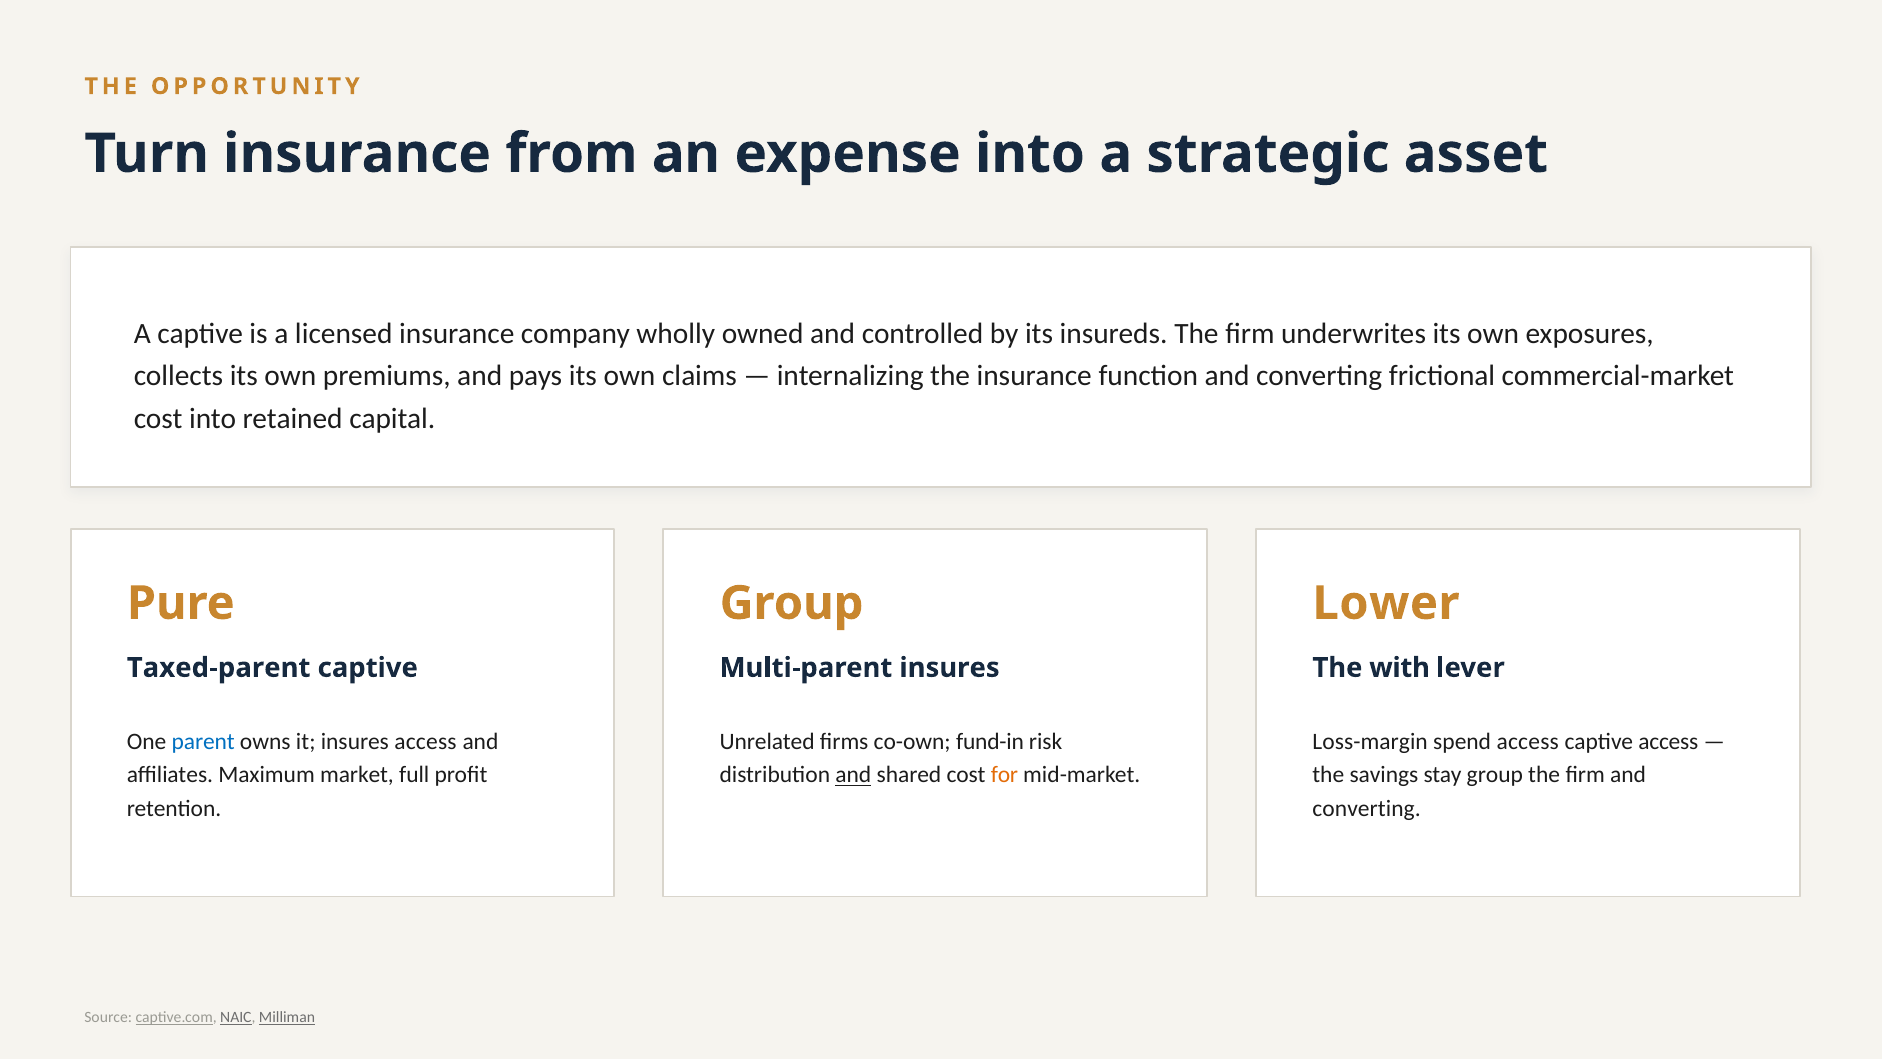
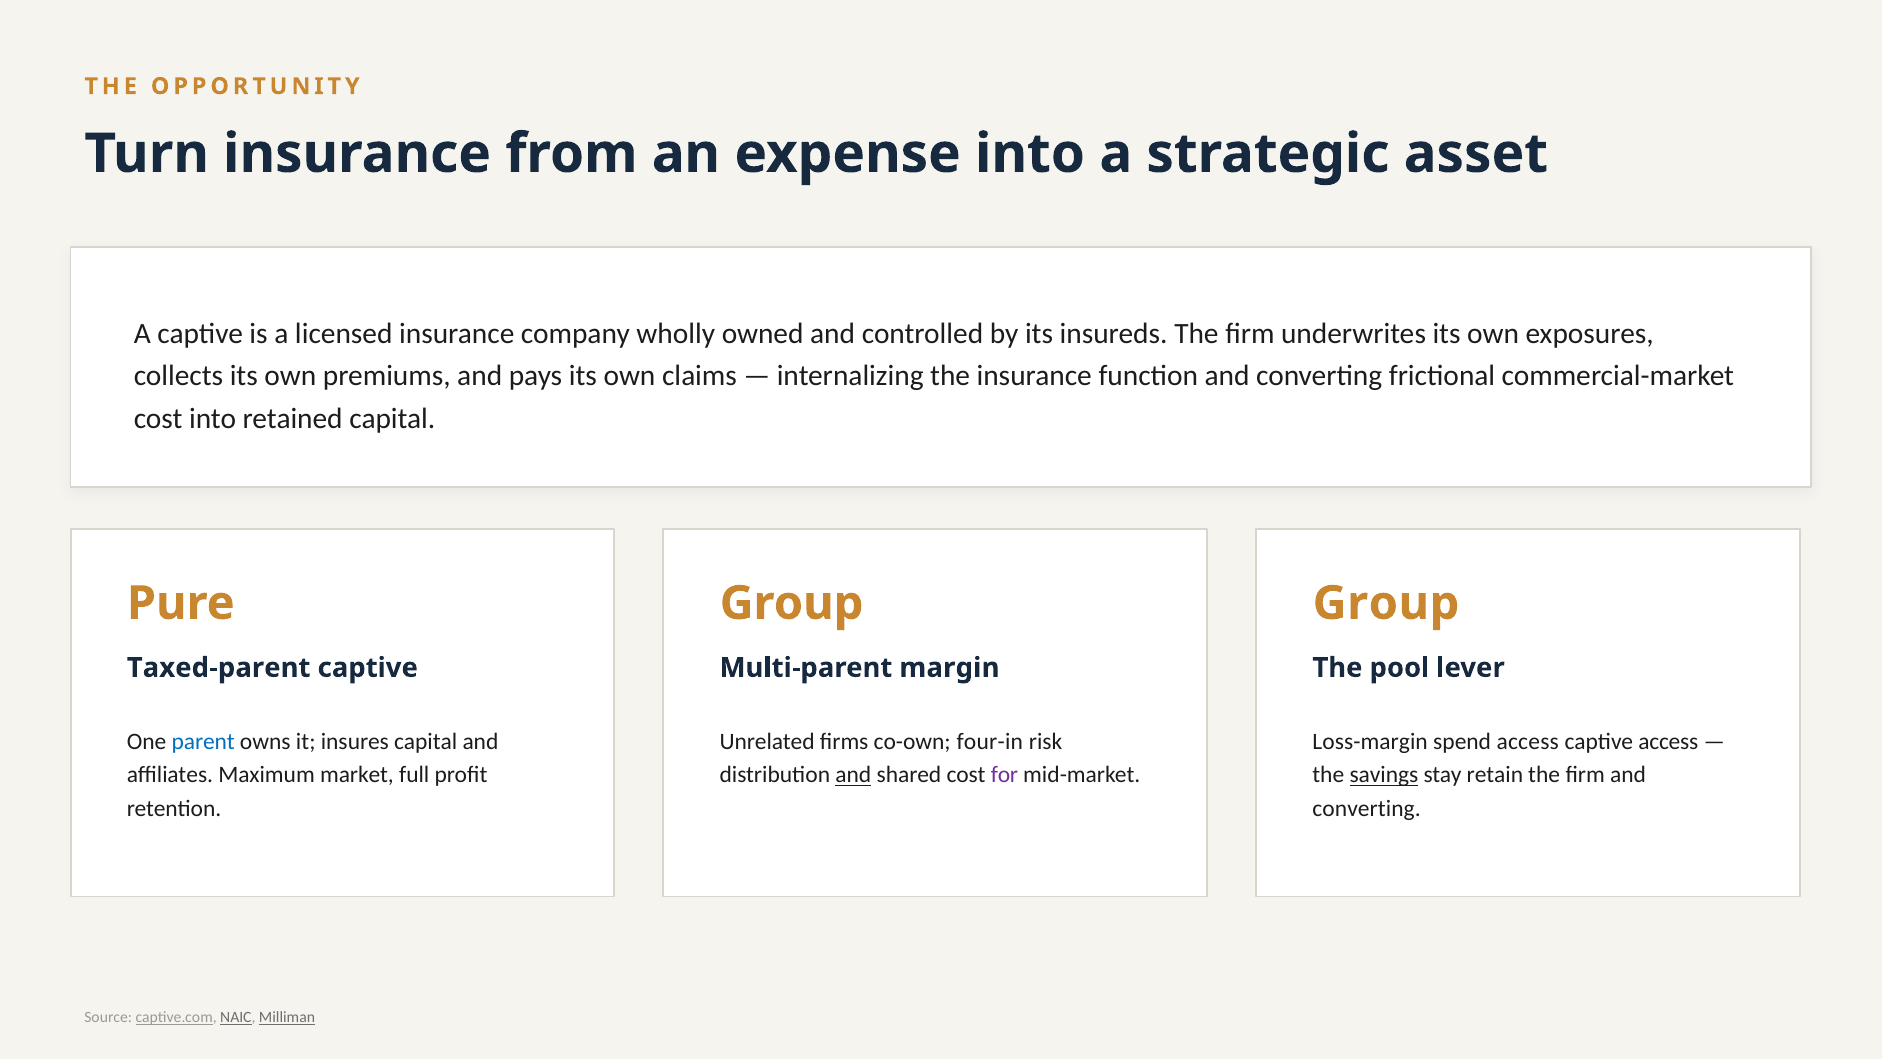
Lower: Lower -> Group (1386, 603)
Multi-parent insures: insures -> margin (949, 668)
with: with -> pool (1399, 668)
insures access: access -> capital (426, 741)
fund-in: fund-in -> four-in (990, 741)
for colour: orange -> purple (1004, 775)
savings underline: none -> present (1384, 775)
stay group: group -> retain (1495, 775)
